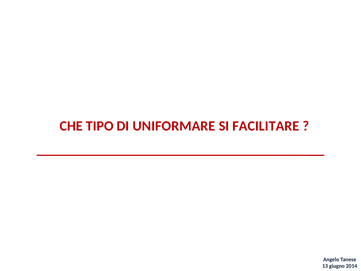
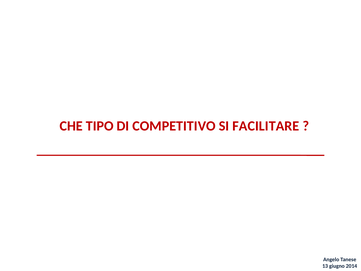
UNIFORMARE: UNIFORMARE -> COMPETITIVO (174, 126)
